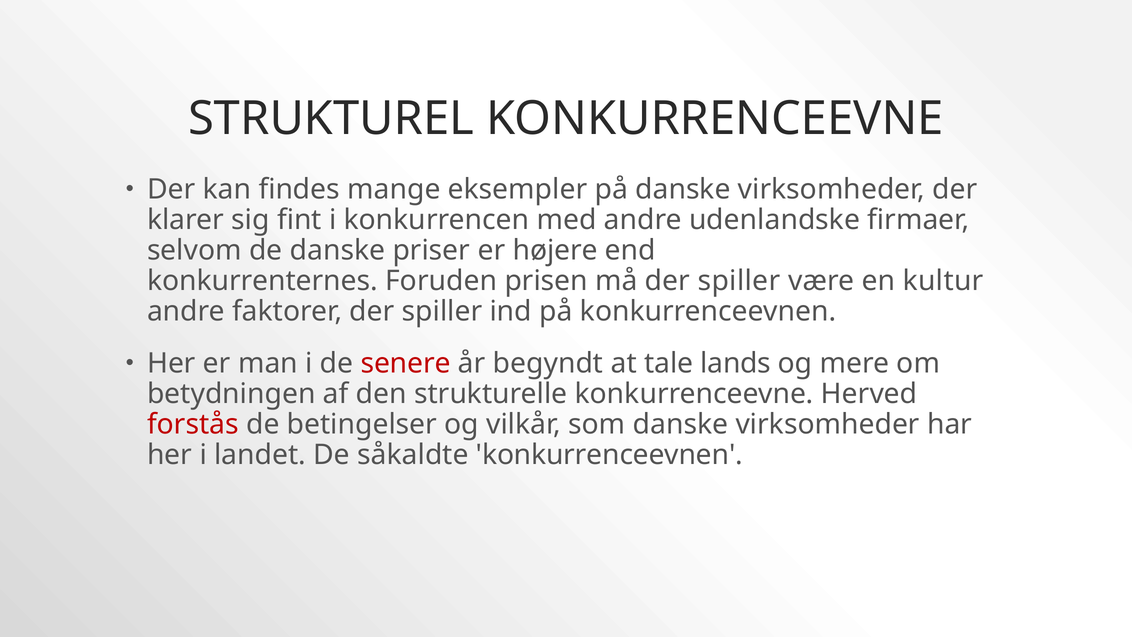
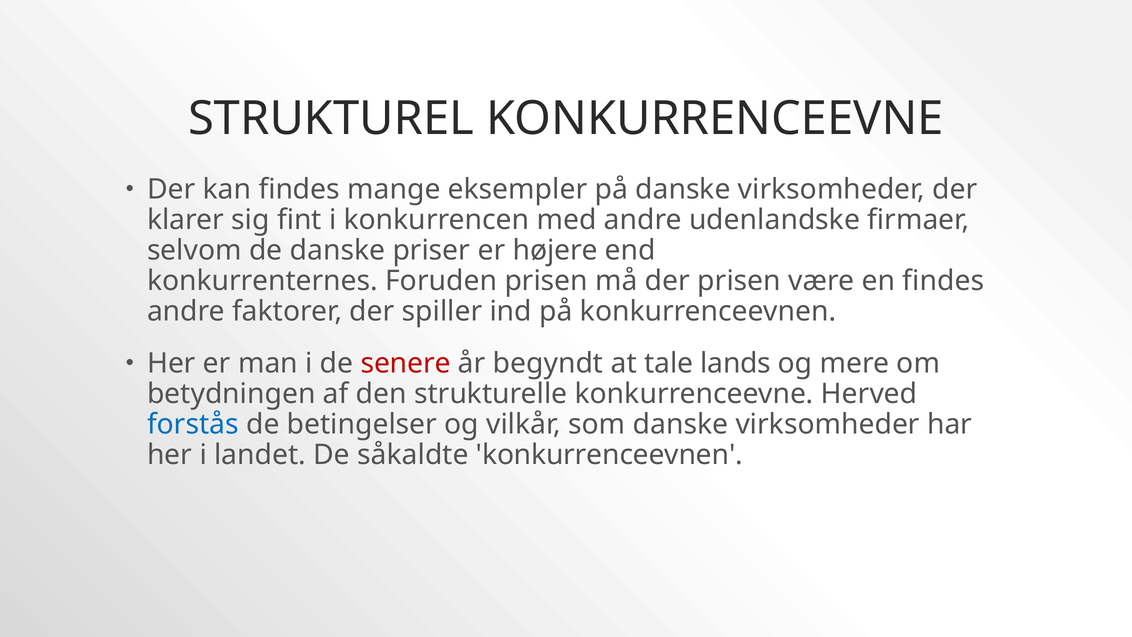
må der spiller: spiller -> prisen (739, 281)
en kultur: kultur -> findes (943, 281)
forstås colour: red -> blue (193, 424)
